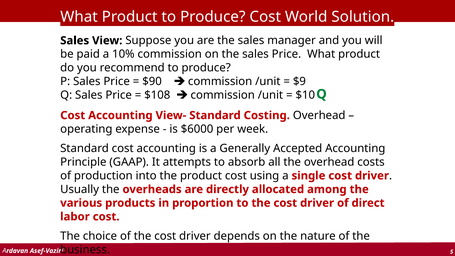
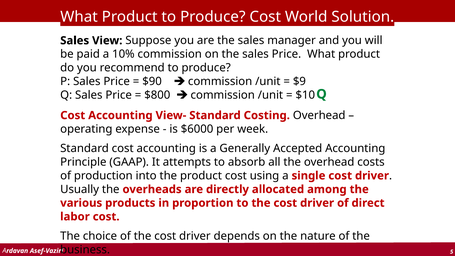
$108: $108 -> $800 (157, 95)
